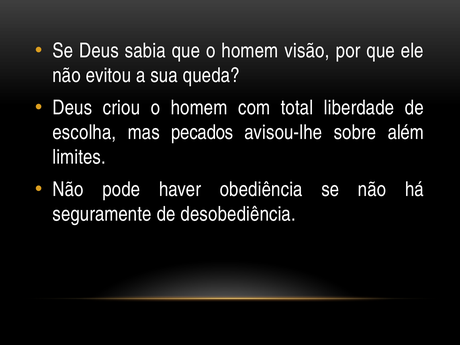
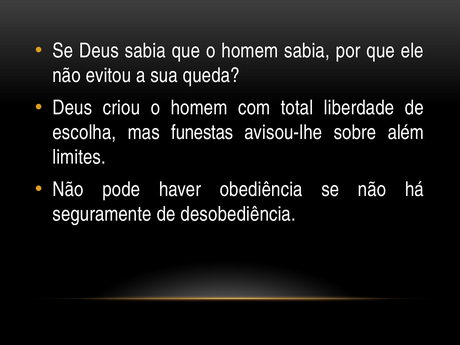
homem visão: visão -> sabia (307, 51)
pecados: pecados -> funestas (202, 132)
